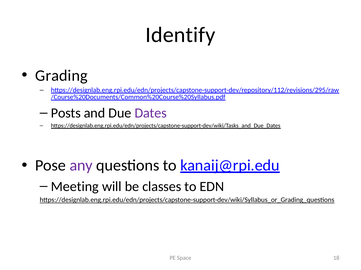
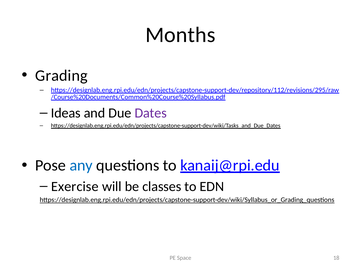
Identify: Identify -> Months (180, 35)
Posts: Posts -> Ideas (66, 113)
any colour: purple -> blue (81, 166)
Meeting: Meeting -> Exercise (75, 187)
